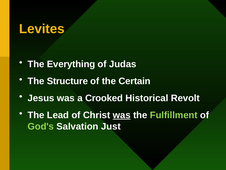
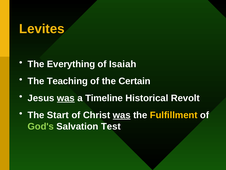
Judas: Judas -> Isaiah (123, 64)
Structure: Structure -> Teaching (67, 81)
was underline: none -> present (66, 98)
Crooked: Crooked -> Timeline (104, 98)
Lead: Lead -> Start (58, 115)
Fulfillment colour: light green -> yellow (174, 115)
Just: Just -> Test (111, 126)
